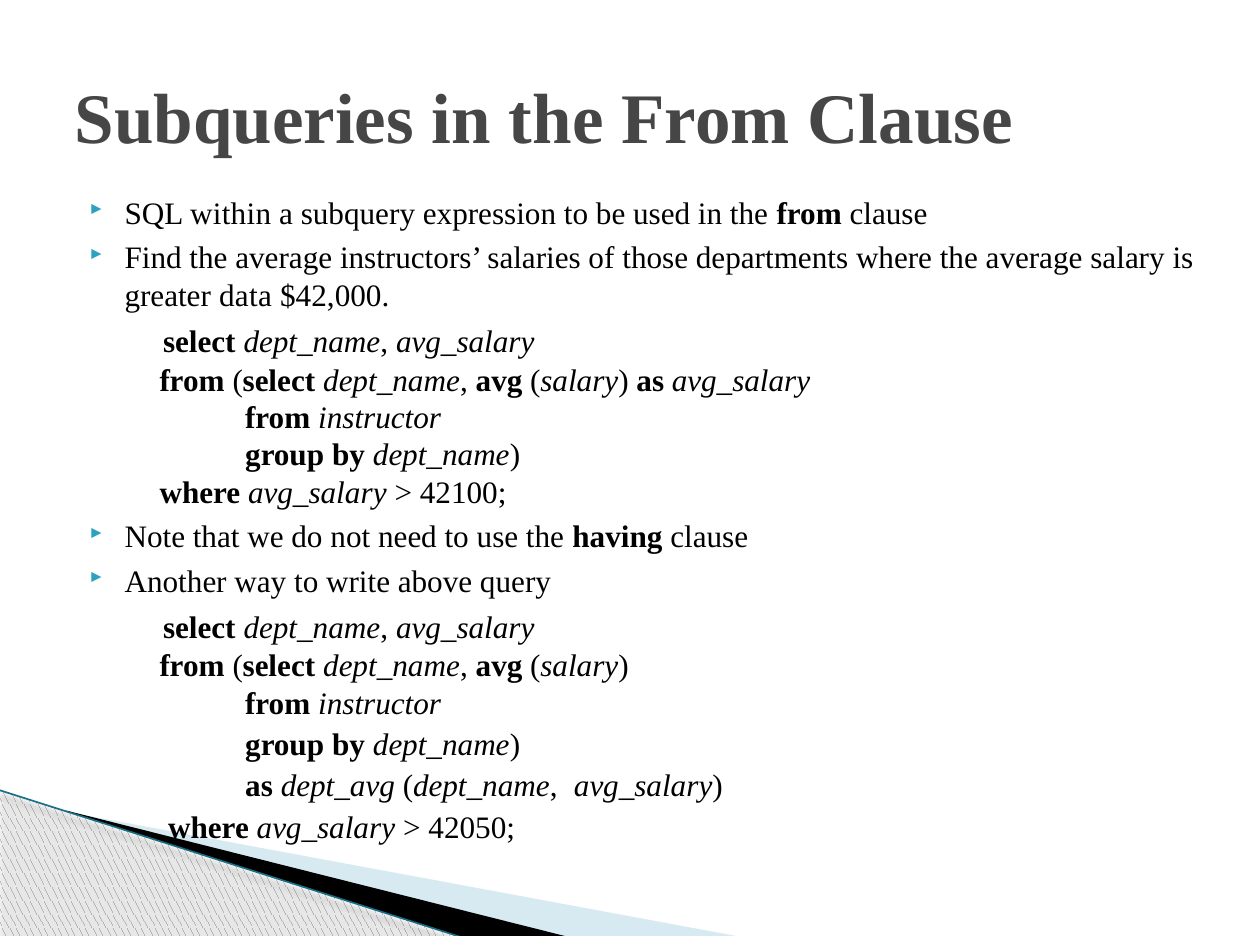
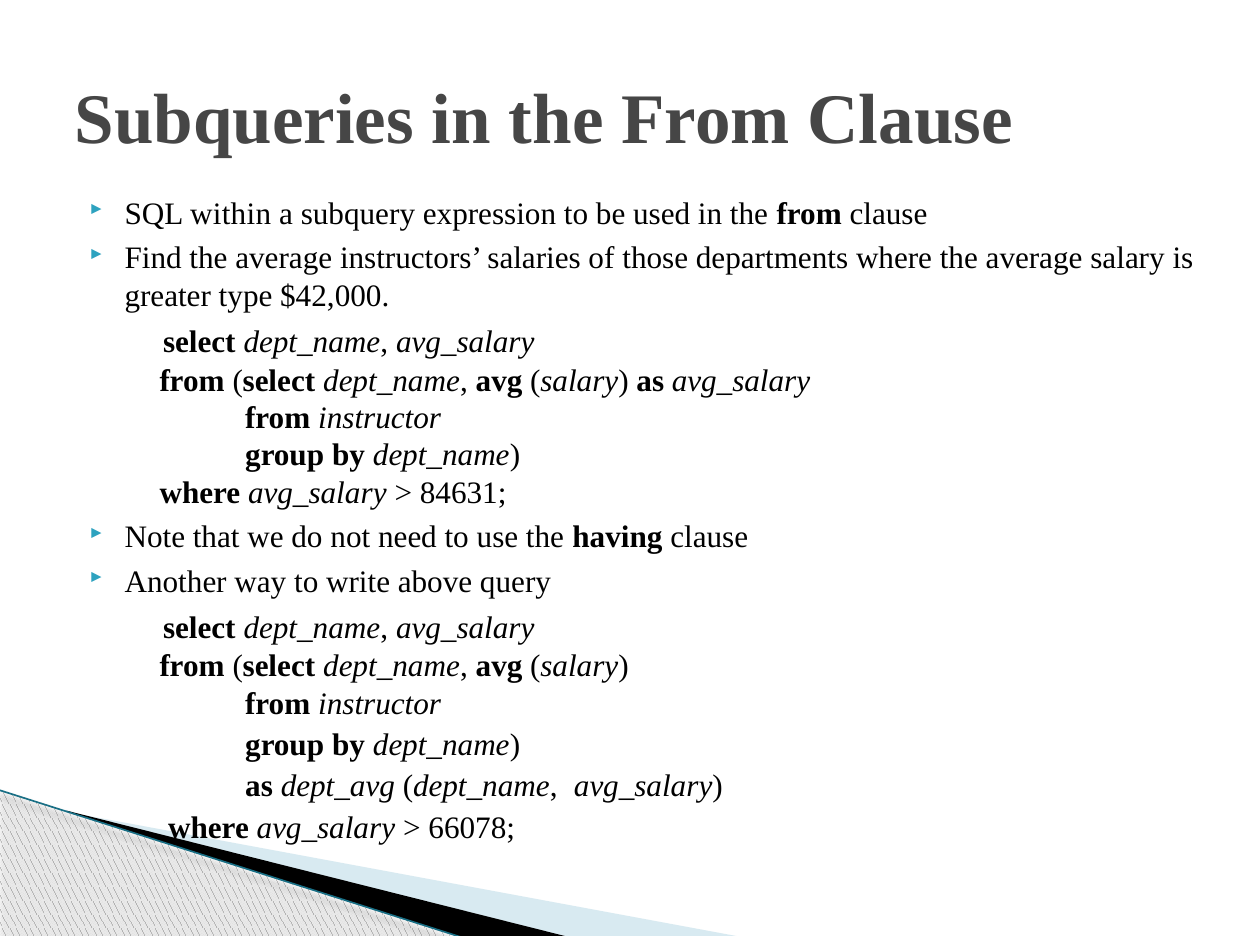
data: data -> type (246, 296)
42100: 42100 -> 84631 (463, 493)
42050: 42050 -> 66078 (472, 828)
